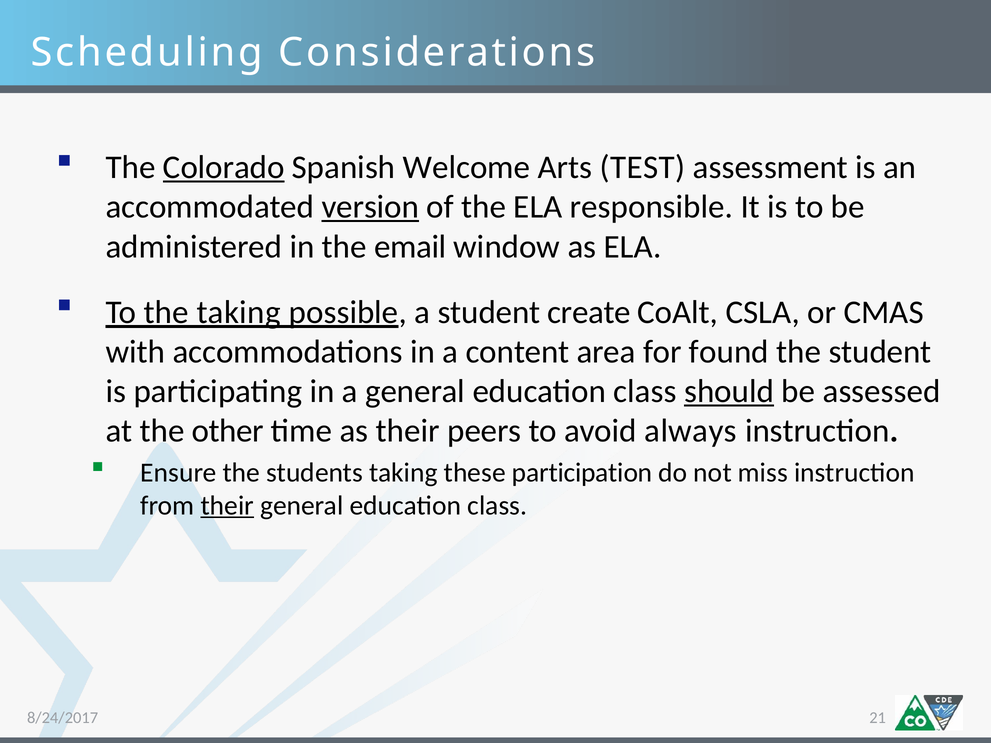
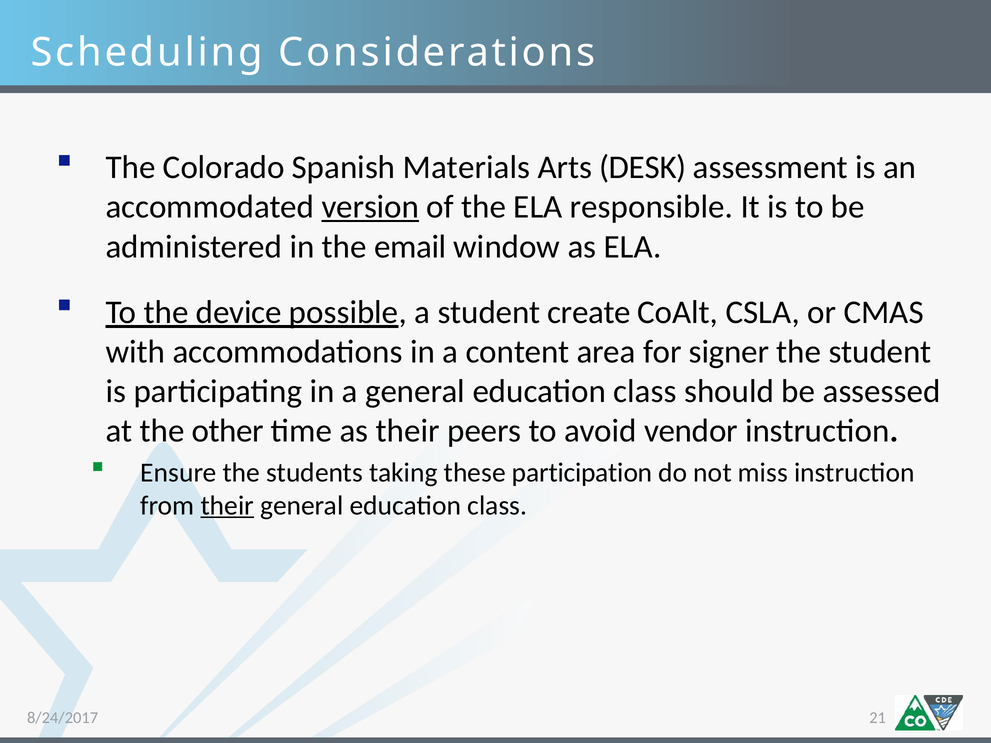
Colorado underline: present -> none (224, 167)
Welcome: Welcome -> Materials (466, 167)
TEST: TEST -> DESK (643, 167)
the taking: taking -> device (239, 312)
found: found -> signer (729, 352)
should underline: present -> none (729, 392)
always: always -> vendor (691, 431)
